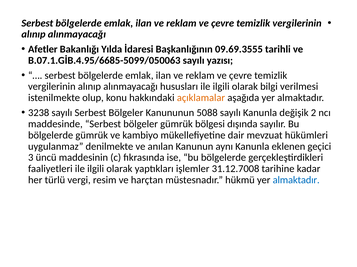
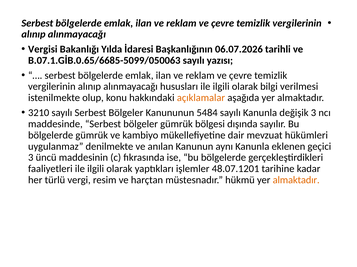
Afetler: Afetler -> Vergisi (43, 49)
09.69.3555: 09.69.3555 -> 06.07.2026 (239, 49)
B.07.1.GİB.4.95/6685-5099/050063: B.07.1.GİB.4.95/6685-5099/050063 -> B.07.1.GİB.0.65/6685-5099/050063 (104, 61)
3238: 3238 -> 3210 (39, 113)
5088: 5088 -> 5484 (207, 113)
değişik 2: 2 -> 3 (313, 113)
31.12.7008: 31.12.7008 -> 48.07.1201 (236, 169)
almaktadır colour: blue -> orange (296, 180)
